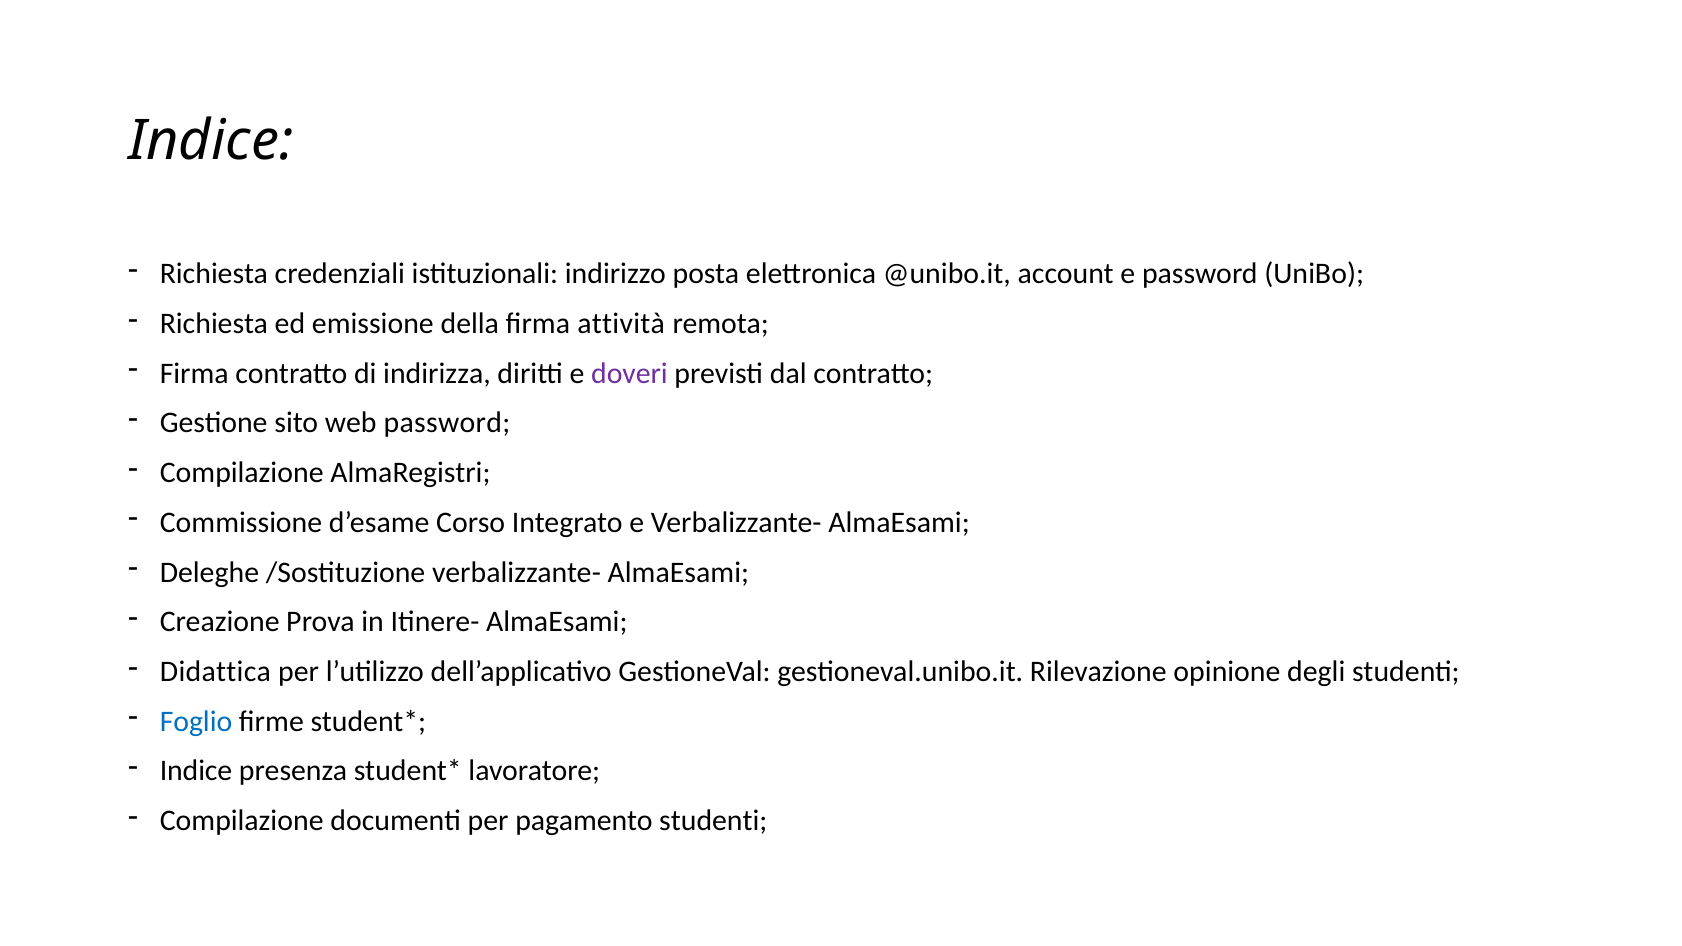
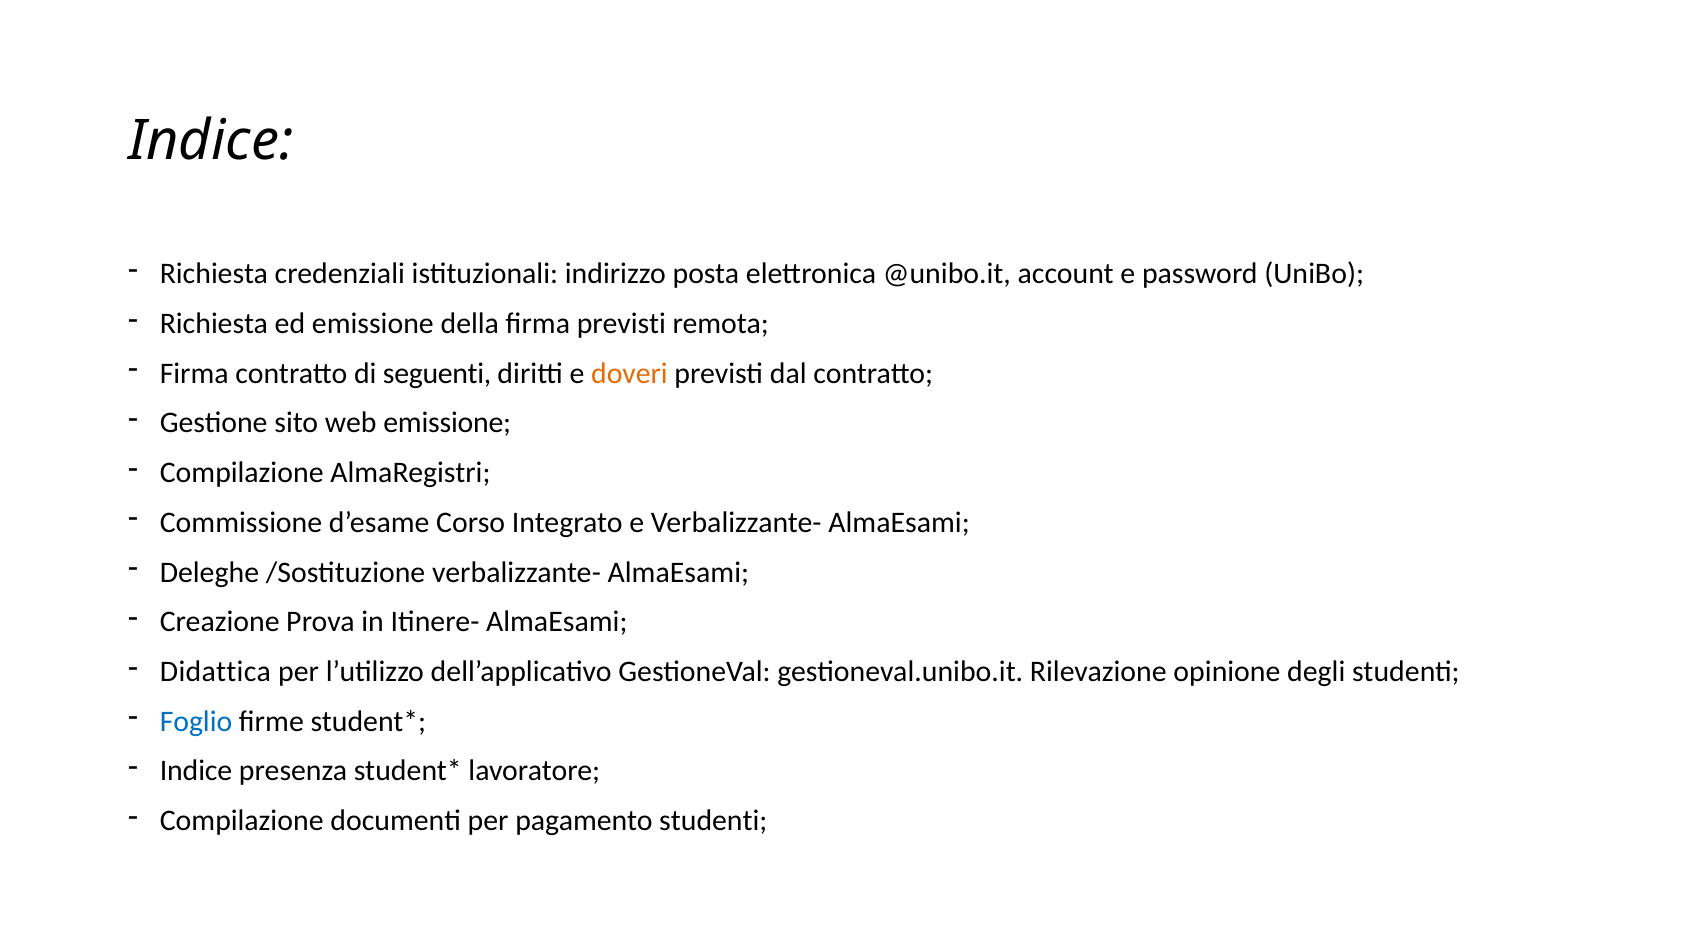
firma attività: attività -> previsti (621, 324)
indirizza: indirizza -> seguenti (437, 373)
doveri colour: purple -> orange (629, 373)
web password: password -> emissione (447, 423)
